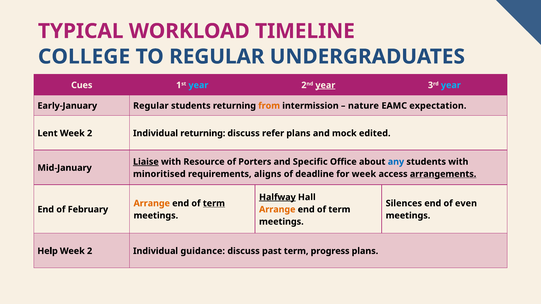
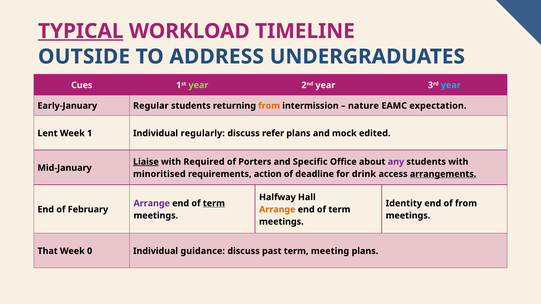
TYPICAL underline: none -> present (81, 31)
COLLEGE: COLLEGE -> OUTSIDE (84, 57)
TO REGULAR: REGULAR -> ADDRESS (217, 57)
year colour: light blue -> light green (198, 85)
year underline: present -> none (325, 85)
Lent Week 2: 2 -> 1 (90, 133)
Individual returning: returning -> regularly (203, 133)
Resource: Resource -> Required (204, 162)
any colour: blue -> purple (396, 162)
aligns: aligns -> action (268, 174)
for week: week -> drink (364, 174)
Halfway underline: present -> none (277, 197)
Arrange colour: orange -> purple (152, 204)
Silences: Silences -> Identity (404, 204)
of even: even -> from (466, 204)
Help: Help -> That (48, 251)
2: 2 -> 0 (90, 251)
progress: progress -> meeting (330, 251)
